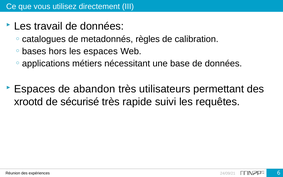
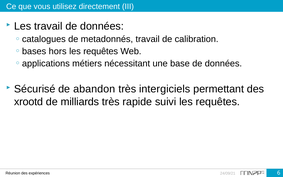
metadonnés règles: règles -> travail (148, 39)
espaces: espaces -> requêtes (101, 51)
Espaces: Espaces -> Sécurisé (35, 89)
utilisateurs: utilisateurs -> intergiciels (165, 89)
sécurisé: sécurisé -> milliards (80, 102)
